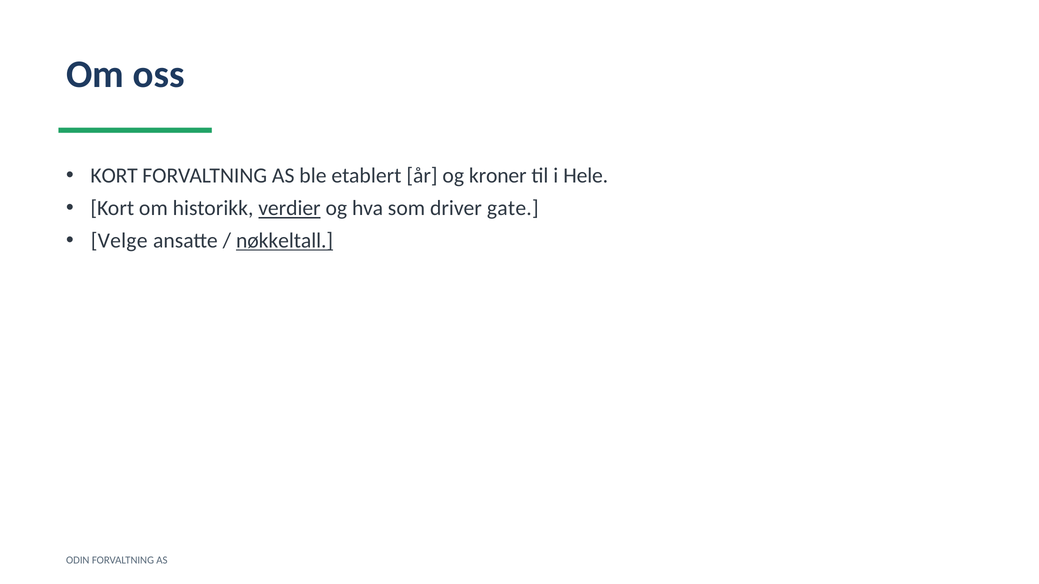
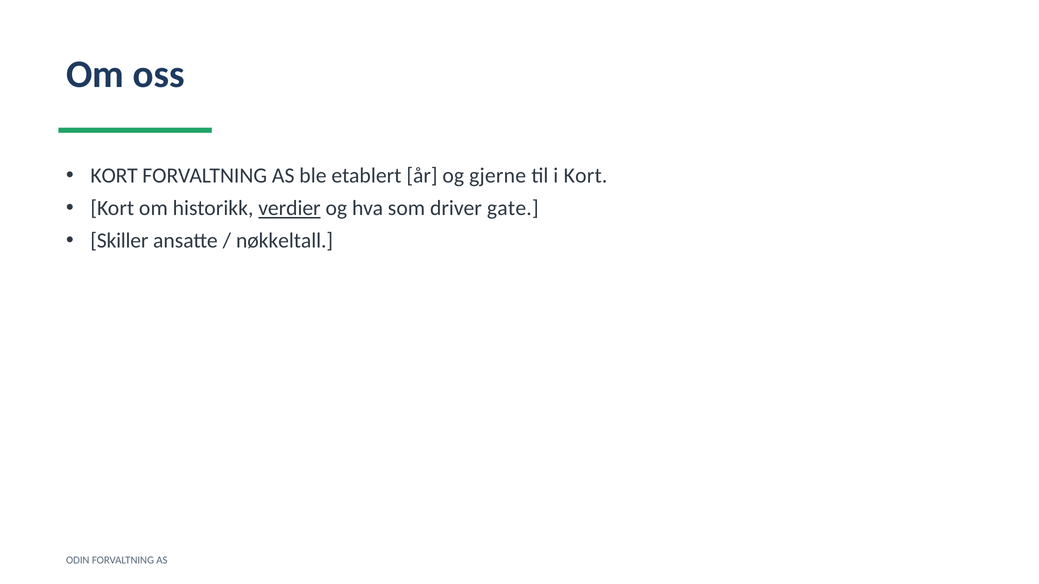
kroner: kroner -> gjerne (498, 176)
i Hele: Hele -> Kort (586, 176)
Velge: Velge -> Skiller (119, 241)
nøkkeltall underline: present -> none (285, 241)
